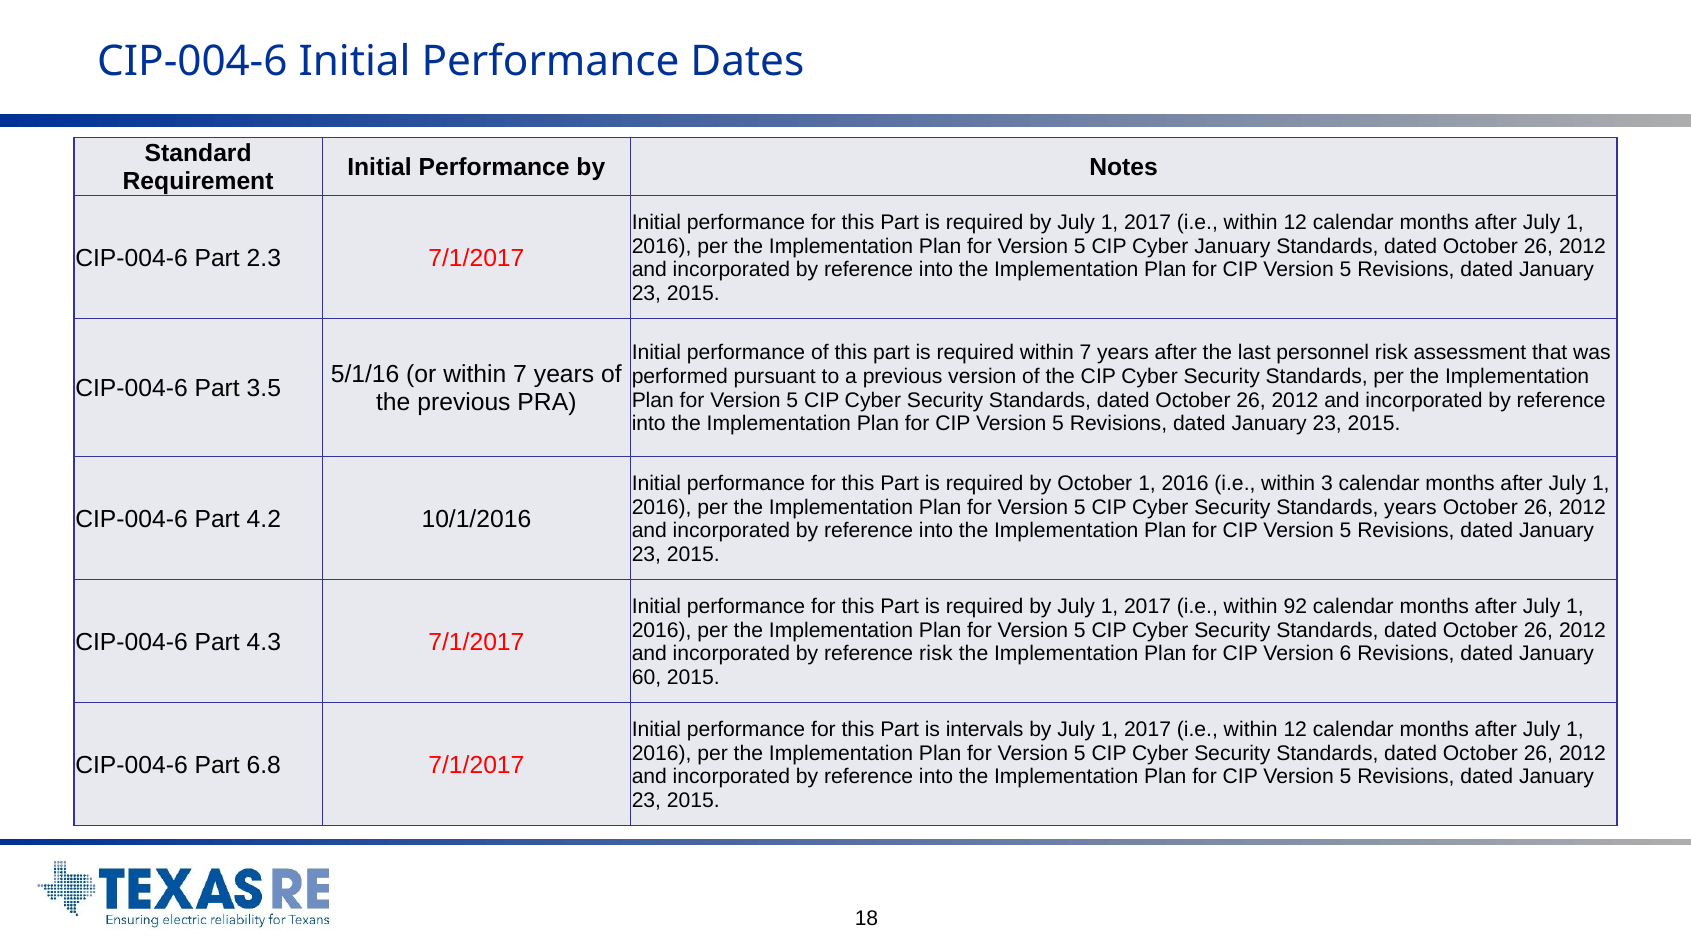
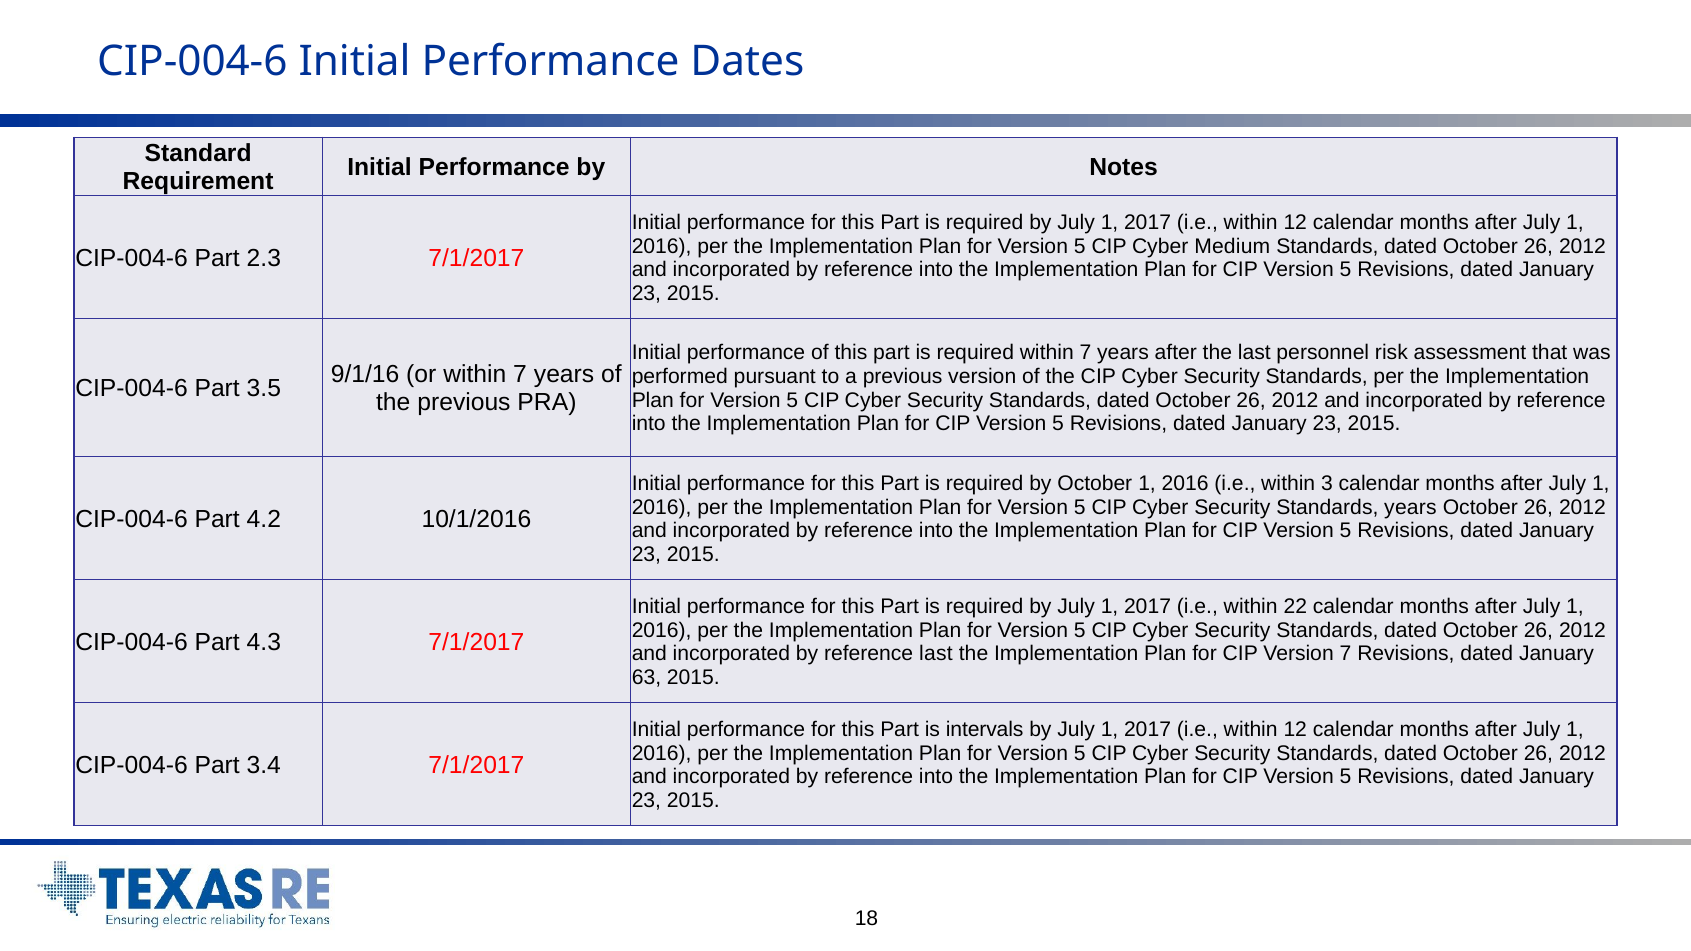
Cyber January: January -> Medium (1232, 246)
5/1/16: 5/1/16 -> 9/1/16 (365, 375)
92: 92 -> 22 (1295, 607)
reference risk: risk -> last (936, 654)
Version 6: 6 -> 7 (1345, 654)
60: 60 -> 63 (646, 678)
6.8: 6.8 -> 3.4 (264, 765)
